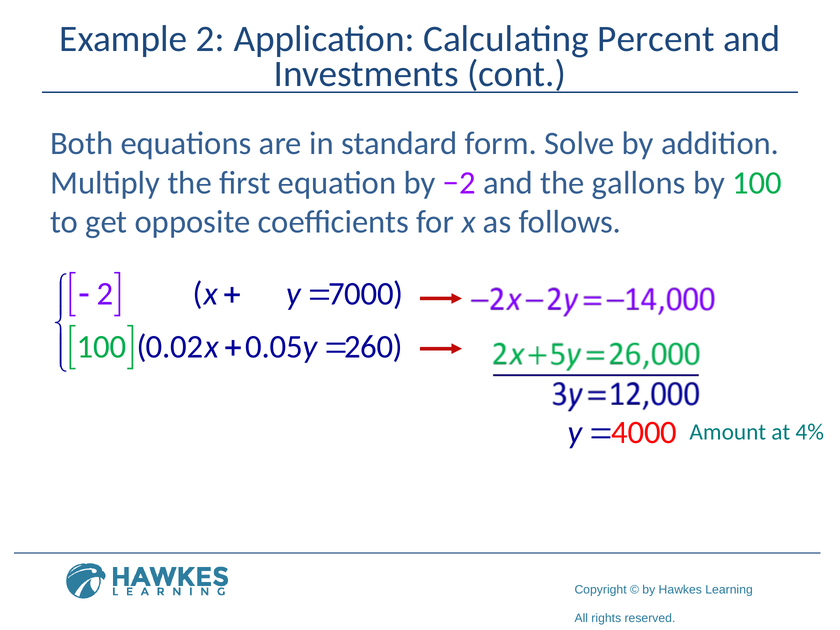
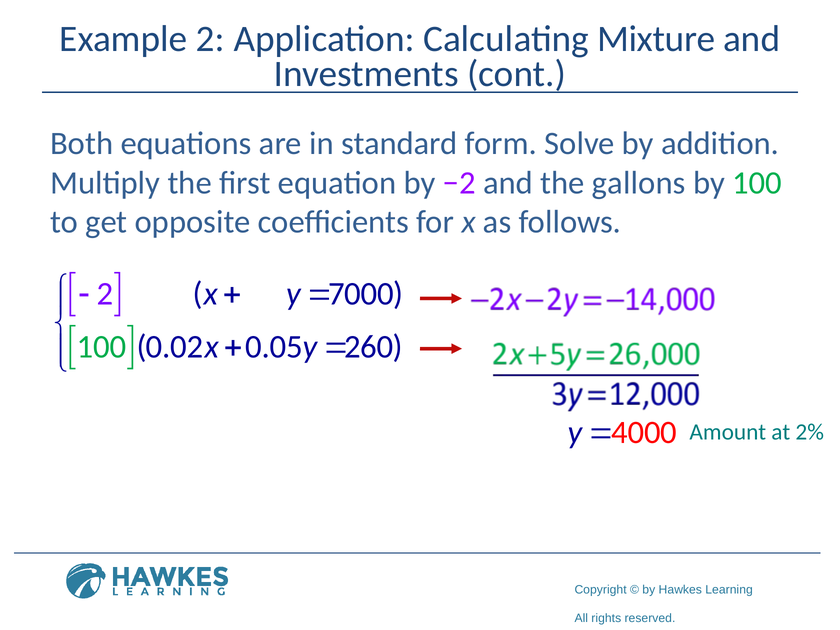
Percent: Percent -> Mixture (656, 39)
4%: 4% -> 2% (810, 432)
